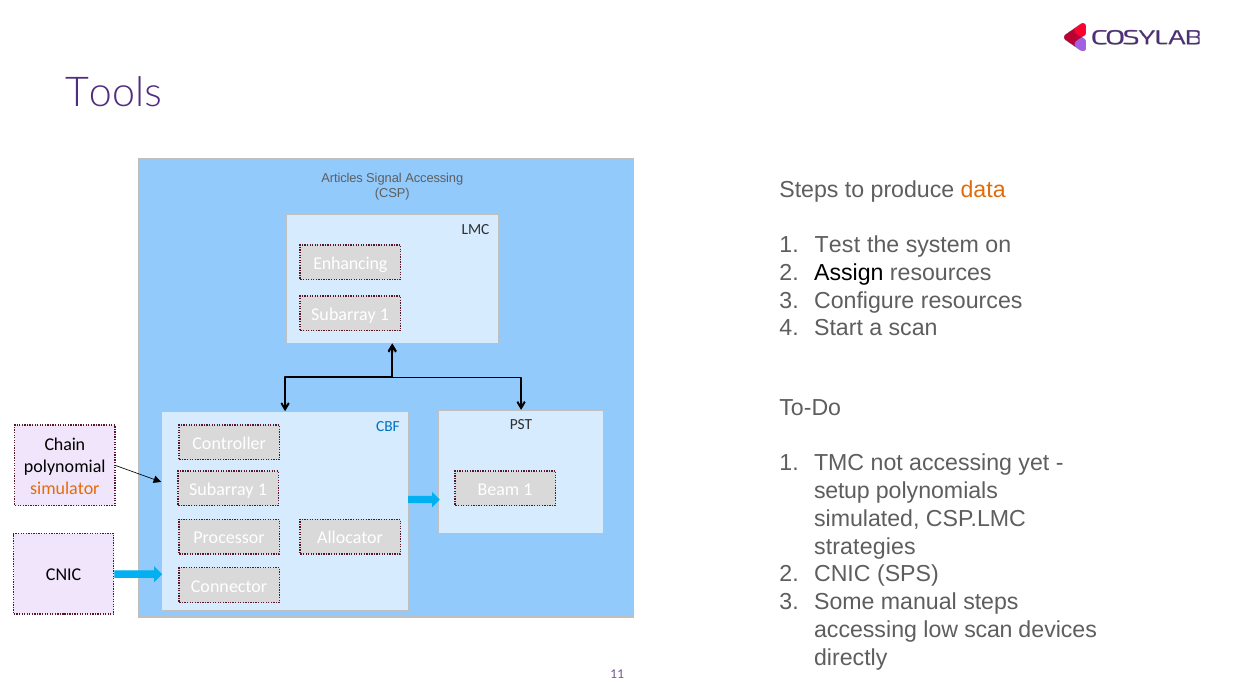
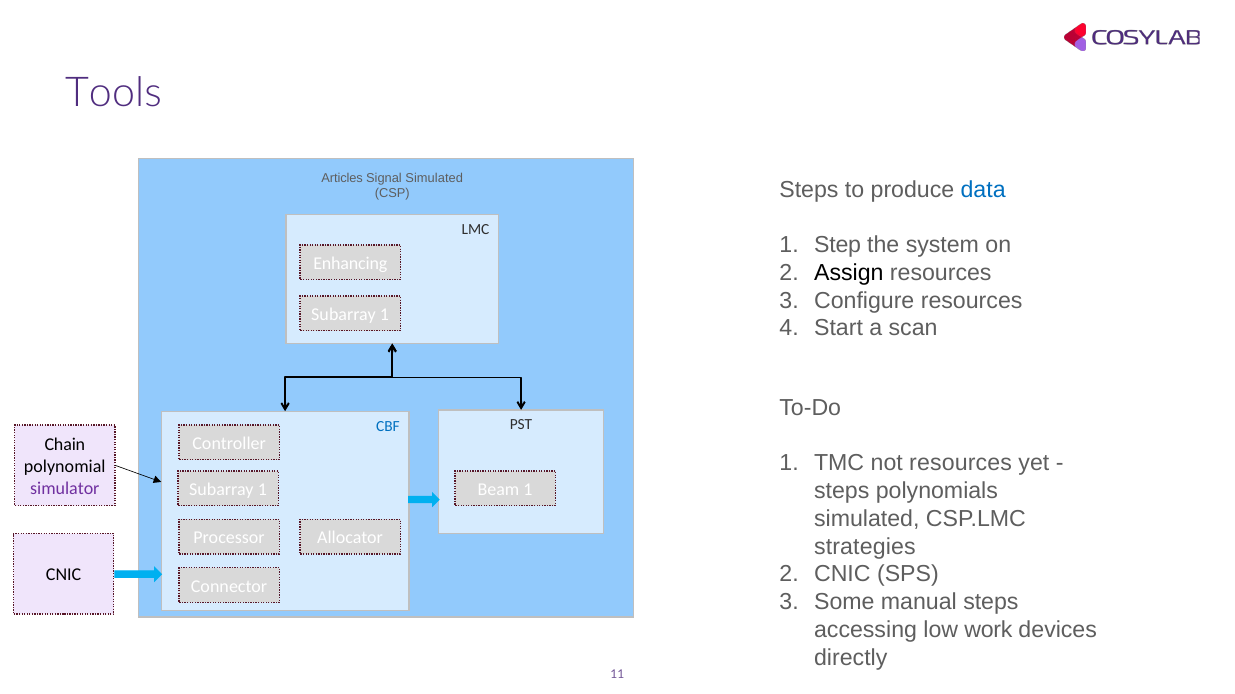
Signal Accessing: Accessing -> Simulated (434, 178)
data colour: orange -> blue (983, 190)
Test: Test -> Step (838, 245)
not accessing: accessing -> resources (961, 464)
setup: setup -> steps (842, 492)
simulator colour: orange -> purple (65, 489)
low scan: scan -> work (988, 630)
